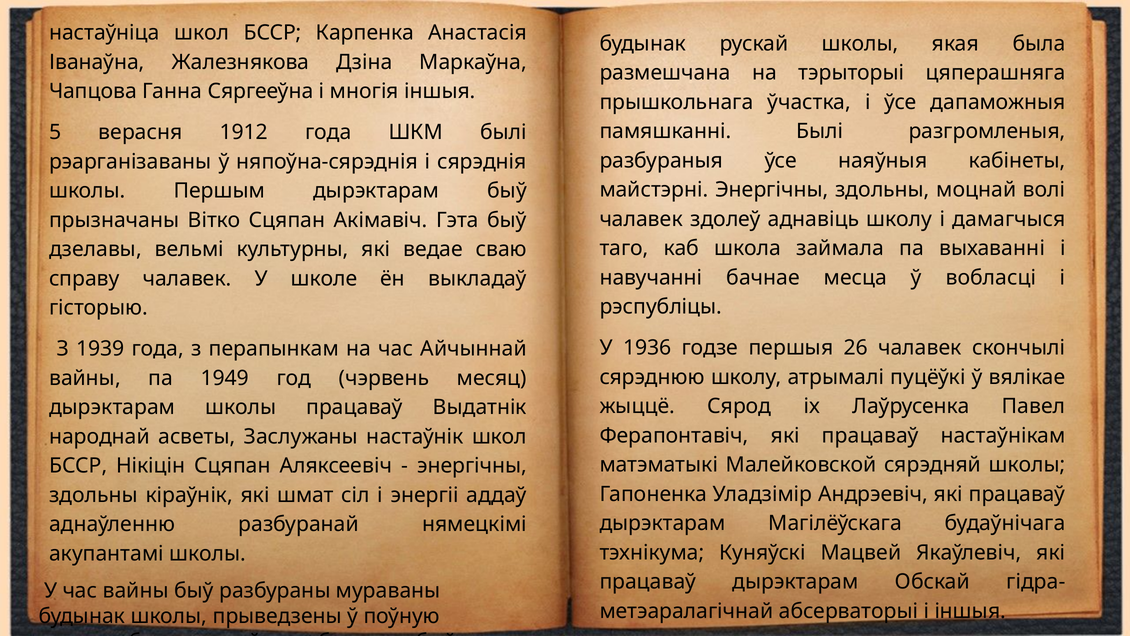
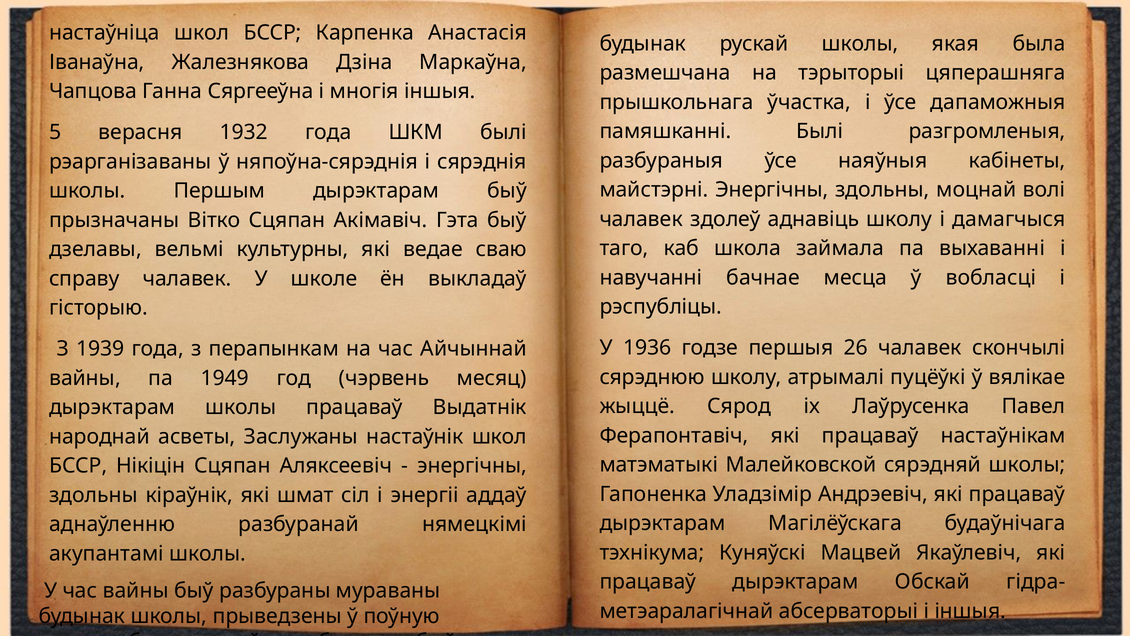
1912: 1912 -> 1932 (244, 132)
